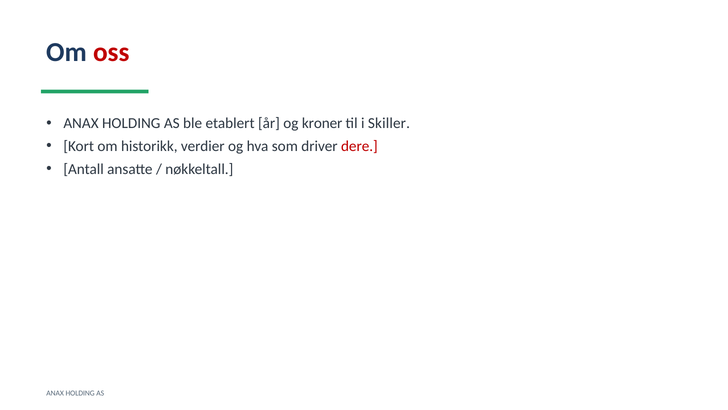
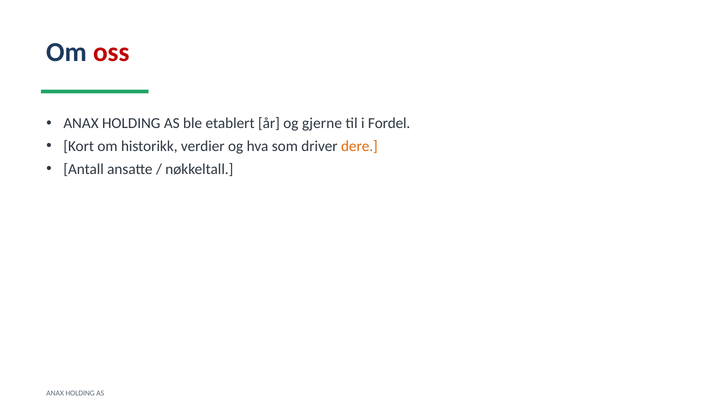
kroner: kroner -> gjerne (322, 123)
Skiller: Skiller -> Fordel (389, 123)
dere colour: red -> orange (359, 146)
